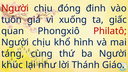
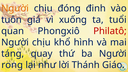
Người colour: red -> orange (15, 8)
giấc: giấc -> tuổi (118, 20)
cùng: cùng -> quay (42, 54)
khúc: khúc -> rong (12, 65)
